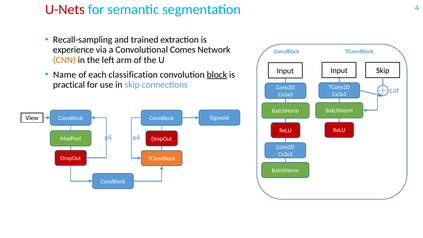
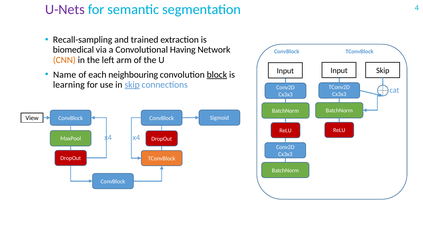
U-Nets colour: red -> purple (65, 9)
experience: experience -> biomedical (73, 50)
Comes: Comes -> Having (183, 50)
classification: classification -> neighbouring (133, 75)
practical: practical -> learning (69, 85)
skip underline: none -> present (132, 85)
